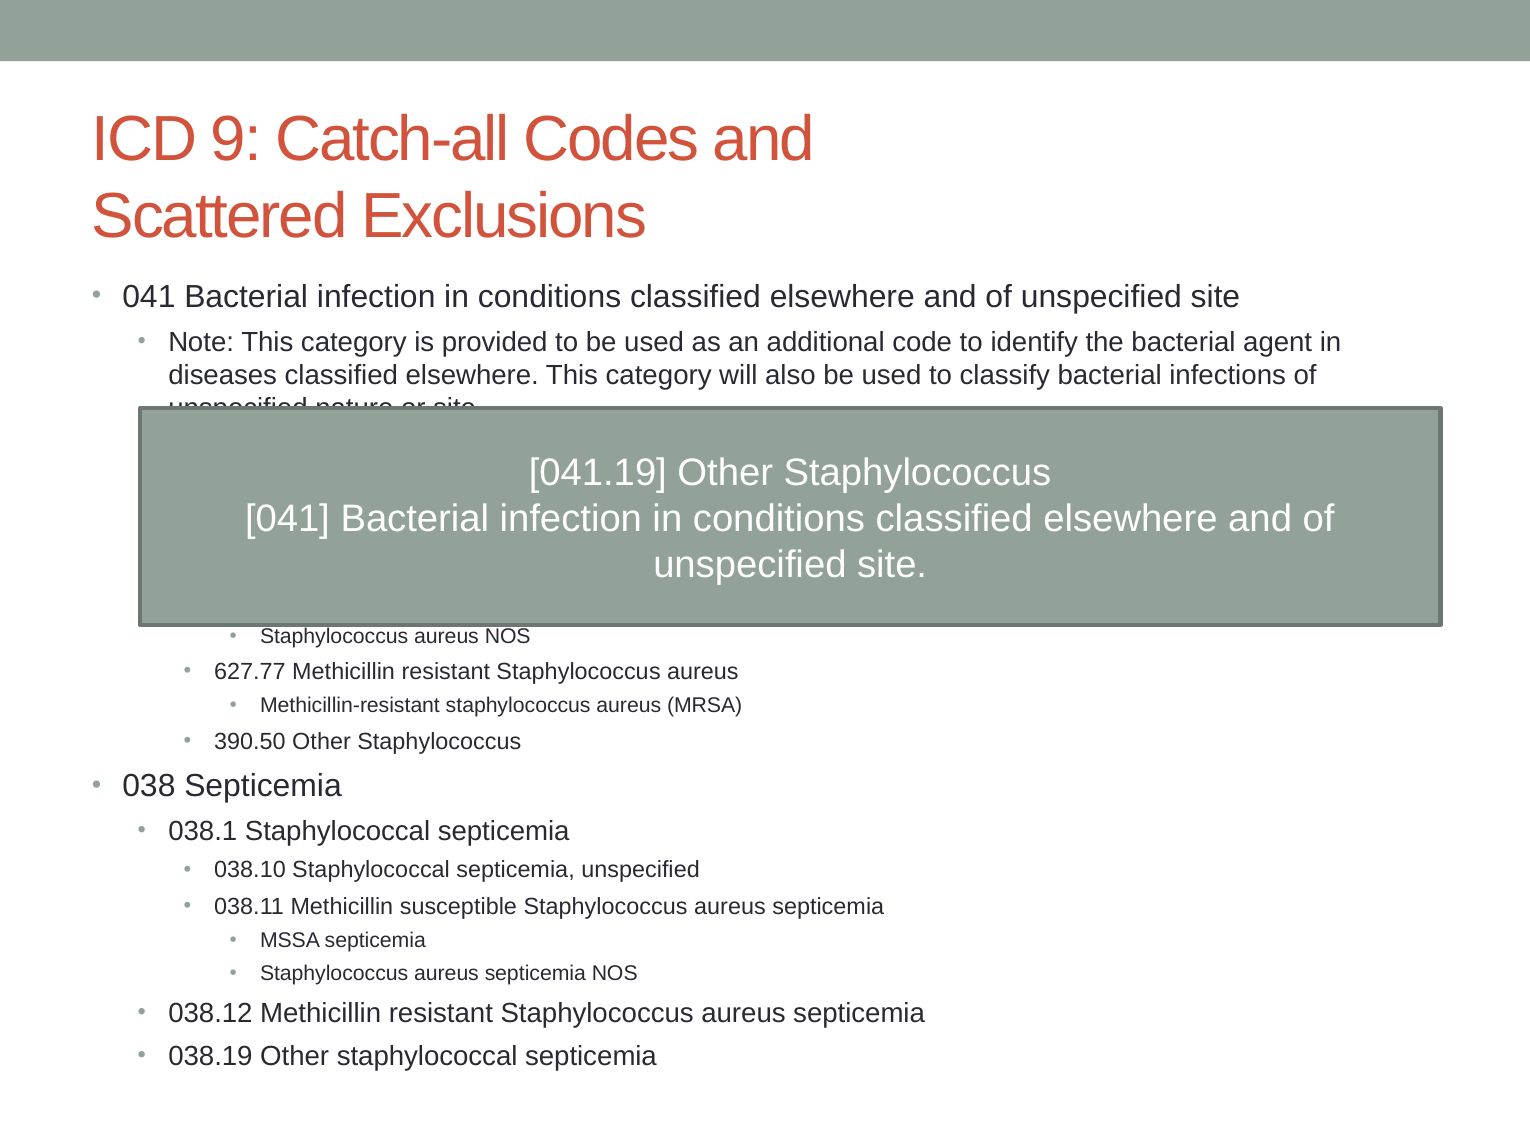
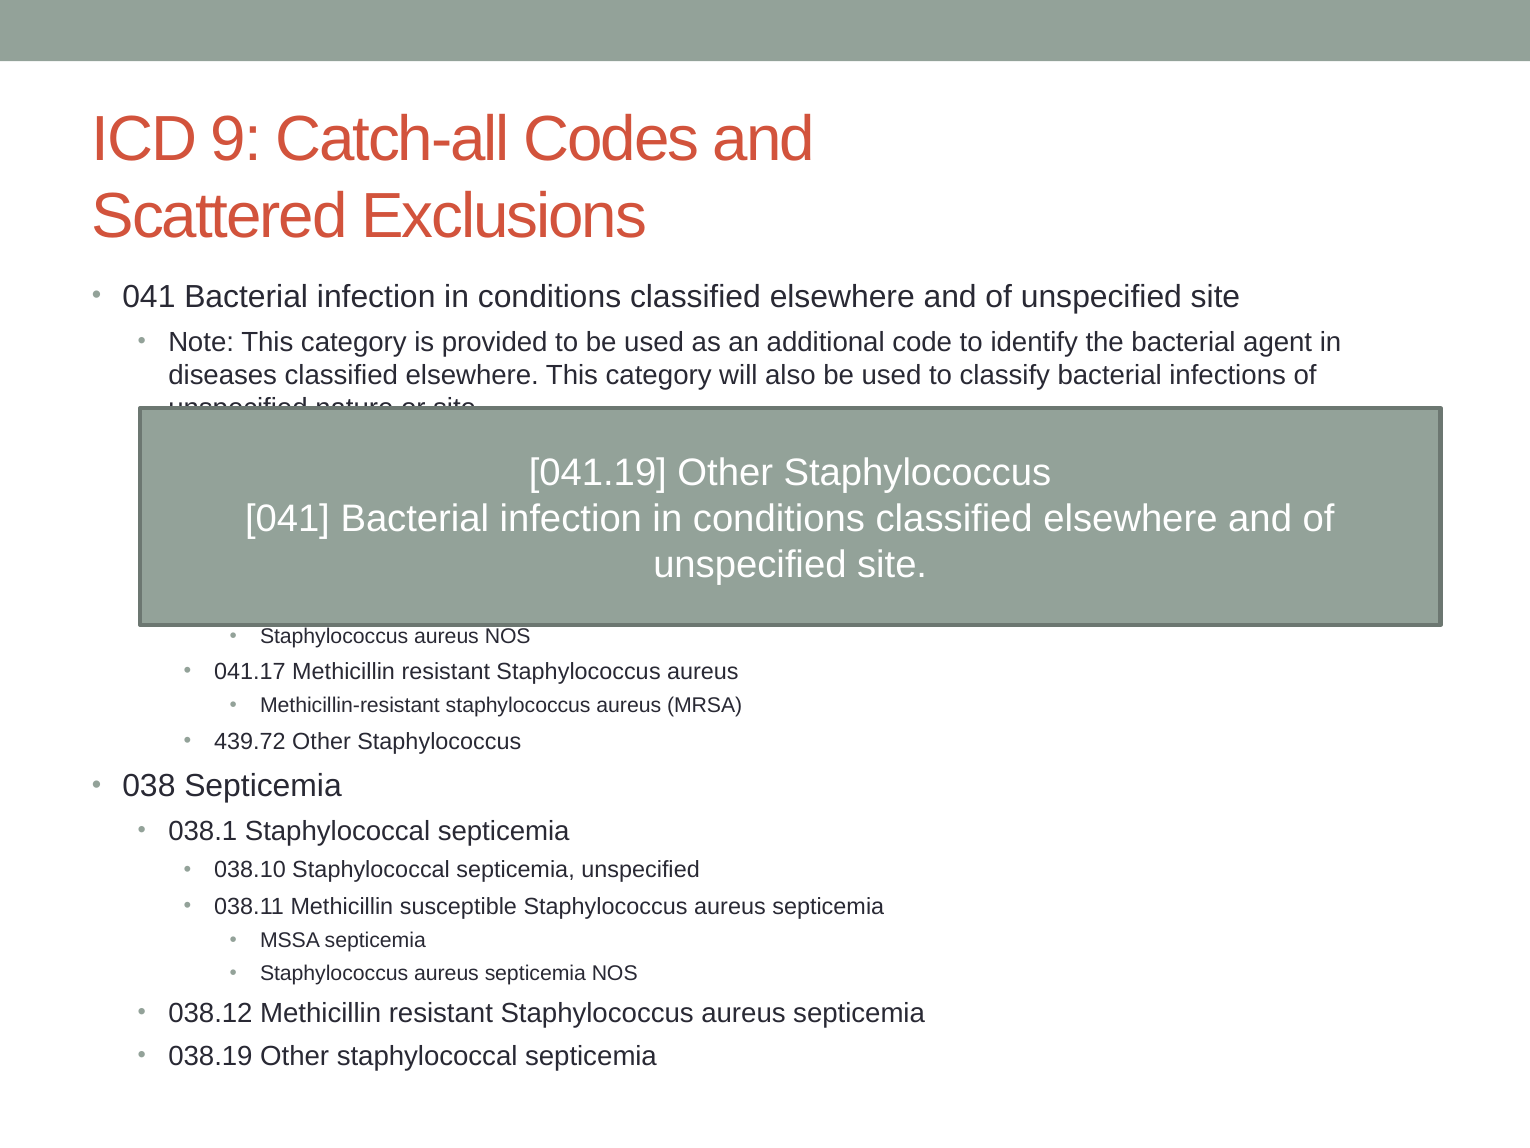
627.77: 627.77 -> 041.17 (250, 672)
390.50: 390.50 -> 439.72 (250, 741)
